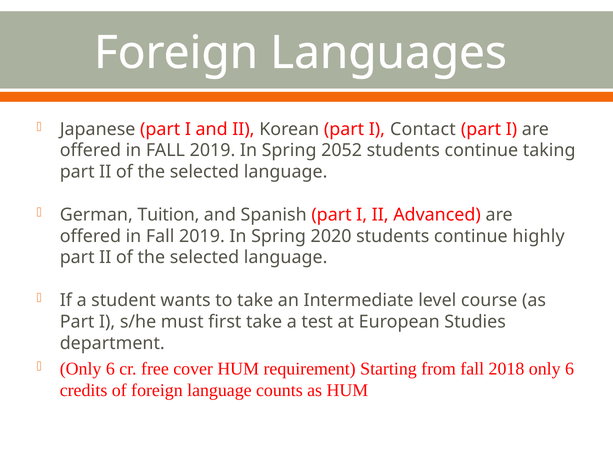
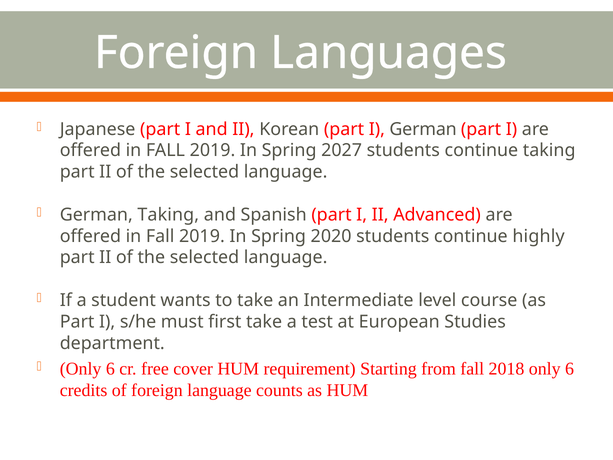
I Contact: Contact -> German (423, 129)
2052: 2052 -> 2027 (342, 151)
German Tuition: Tuition -> Taking (168, 215)
